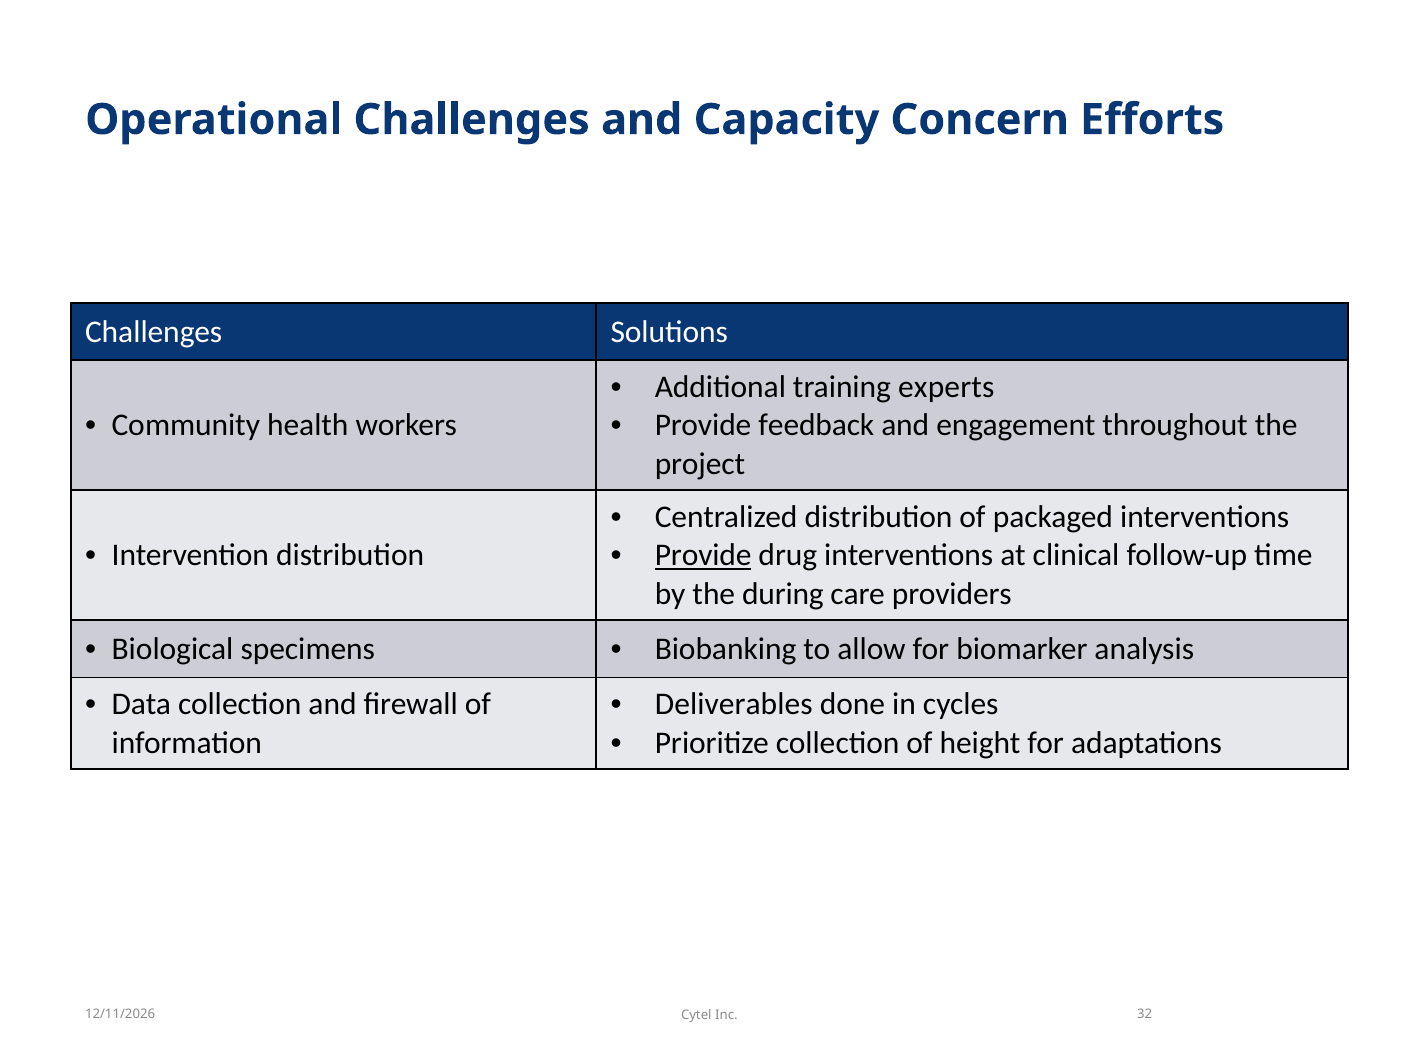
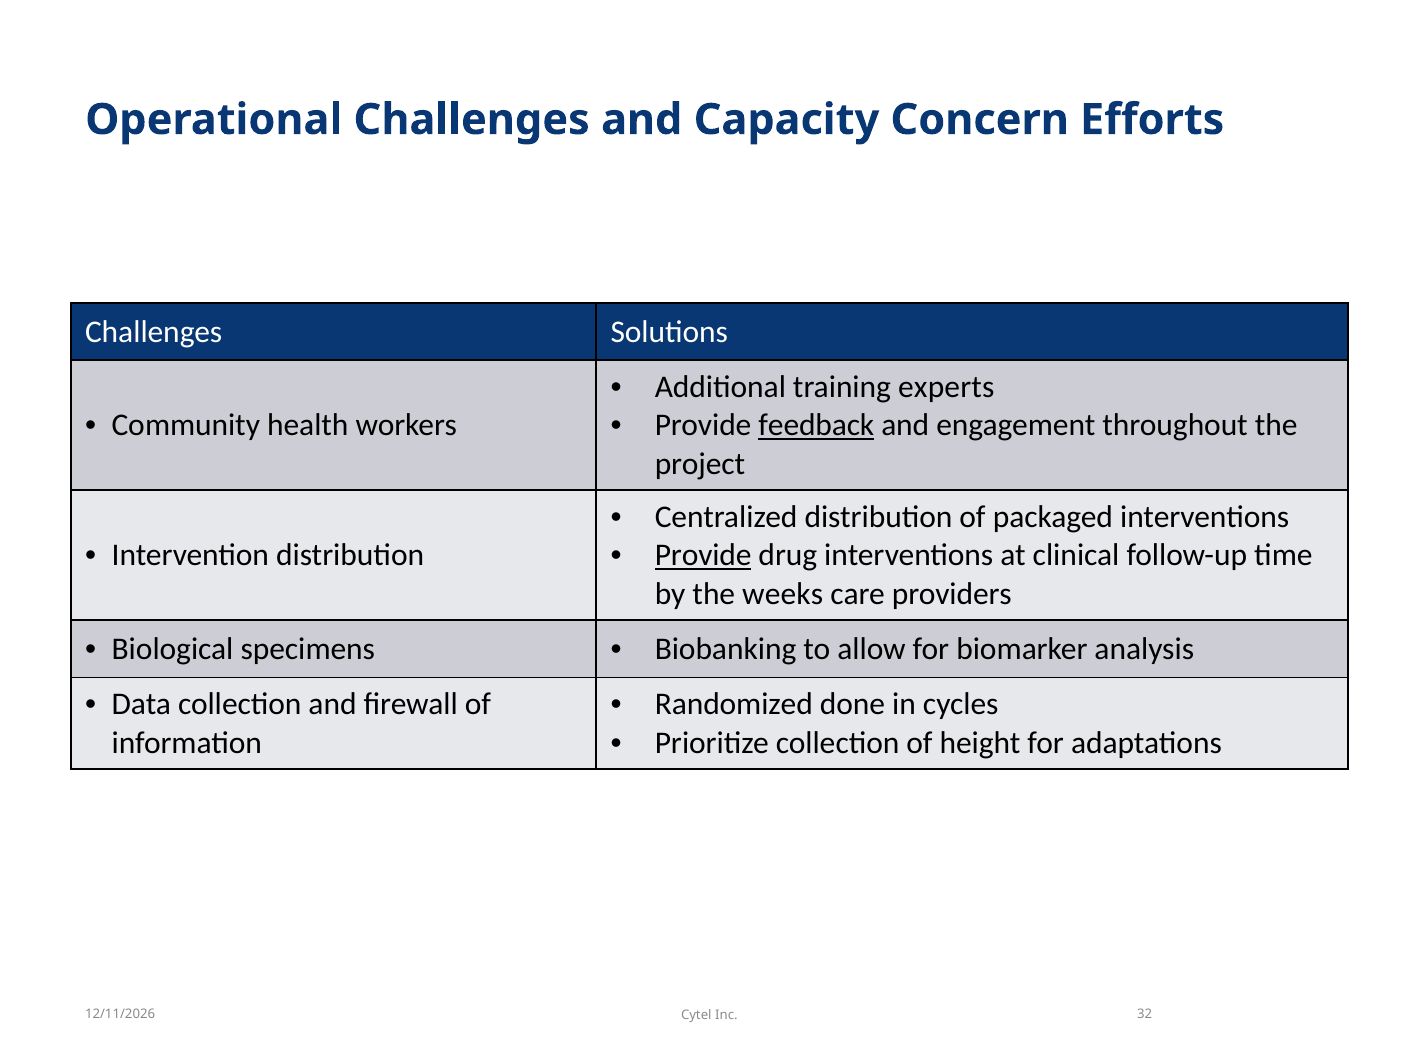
feedback underline: none -> present (816, 426)
during: during -> weeks (783, 594)
Deliverables: Deliverables -> Randomized (734, 704)
